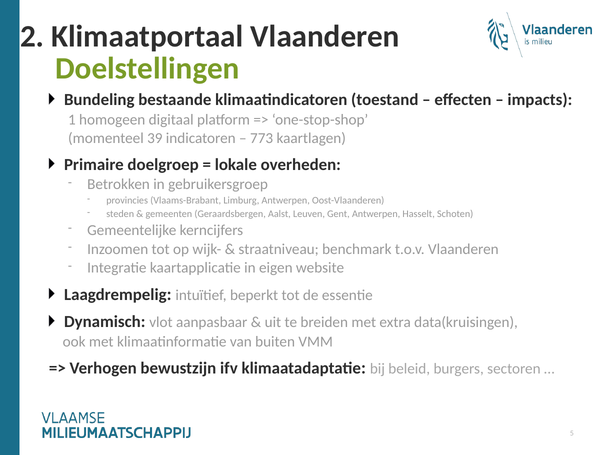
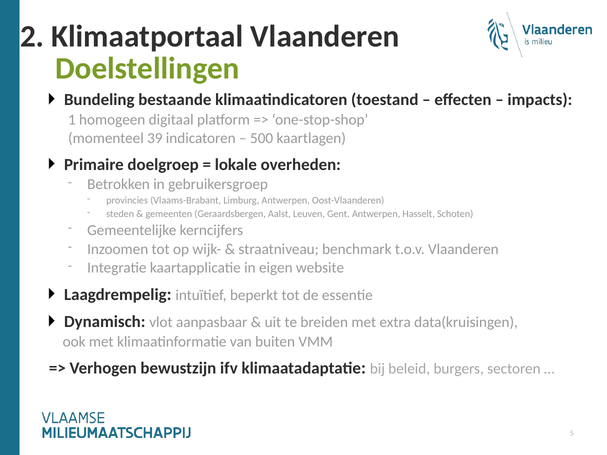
773: 773 -> 500 (262, 139)
